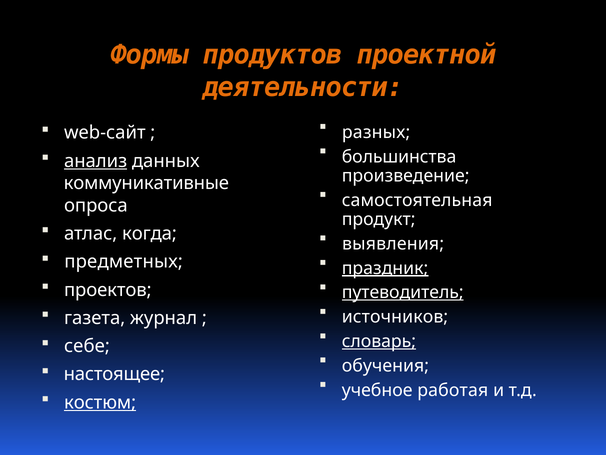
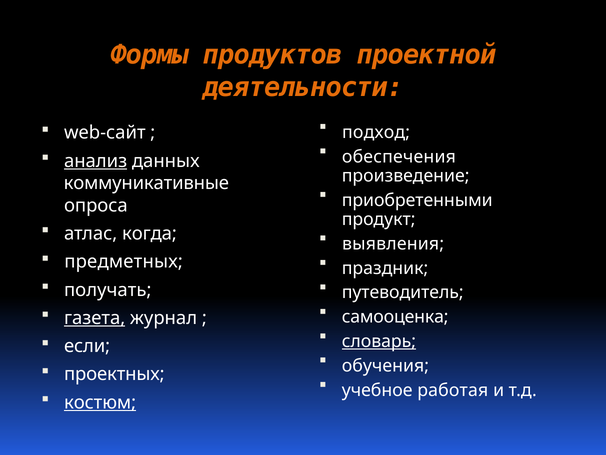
разных: разных -> подход (376, 132)
большинства: большинства -> обеспечения (399, 157)
самостоятельная: самостоятельная -> приобретенными (417, 200)
праздник underline: present -> none (385, 268)
проектов: проектов -> получать (108, 290)
путеводитель underline: present -> none (403, 292)
источников: источников -> самооценка (395, 317)
газета underline: none -> present (95, 318)
себе: себе -> если (87, 346)
настоящее: настоящее -> проектных (114, 374)
